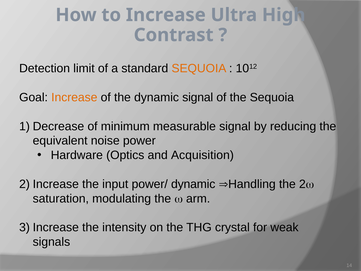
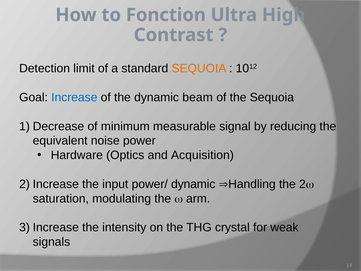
to Increase: Increase -> Fonction (166, 15)
Increase colour: orange -> blue (74, 97)
dynamic signal: signal -> beam (198, 97)
